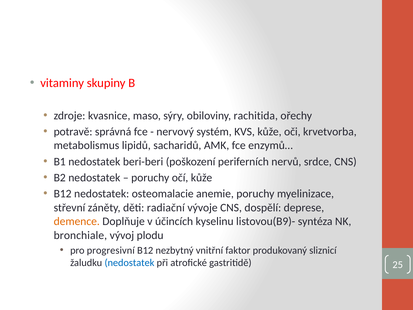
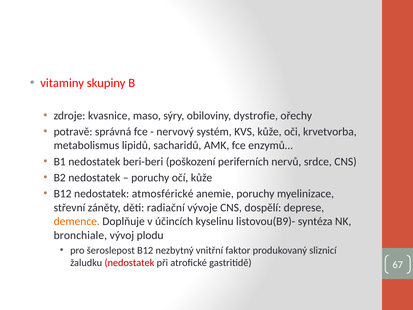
rachitida: rachitida -> dystrofie (256, 116)
osteomalacie: osteomalacie -> atmosférické (163, 194)
progresivní: progresivní -> šeroslepost (111, 250)
nedostatek colour: blue -> red (129, 262)
25: 25 -> 67 (398, 265)
